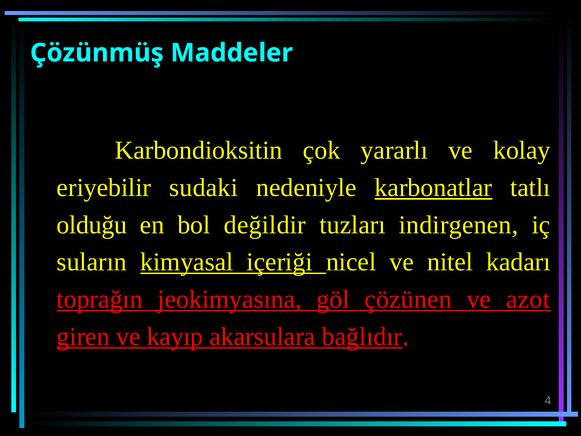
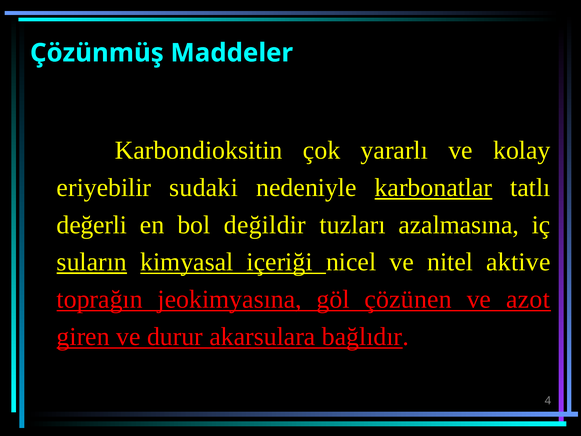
olduğu: olduğu -> değerli (92, 225)
indirgenen: indirgenen -> azalmasına (459, 225)
suların underline: none -> present (92, 262)
kadarı: kadarı -> aktive (518, 262)
kayıp: kayıp -> durur (175, 336)
